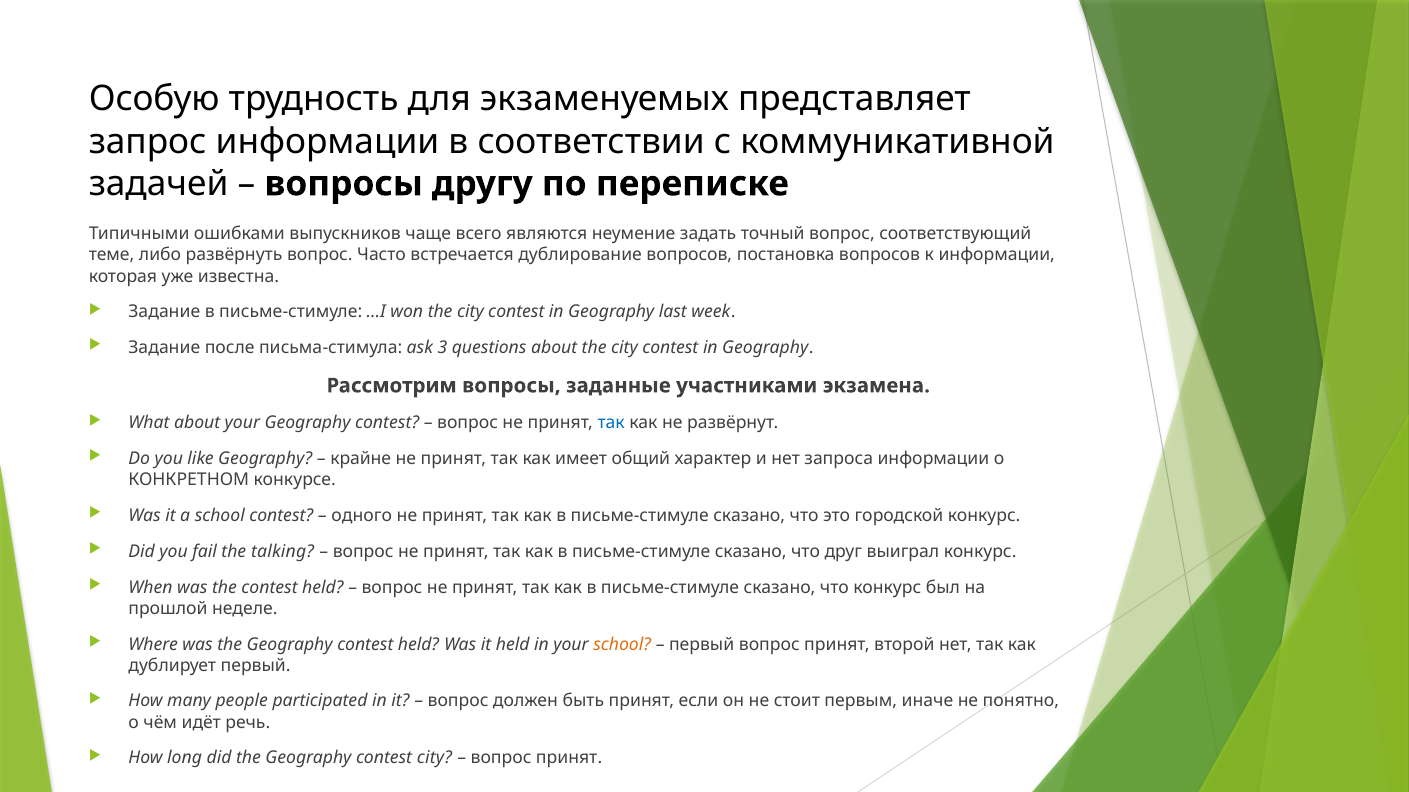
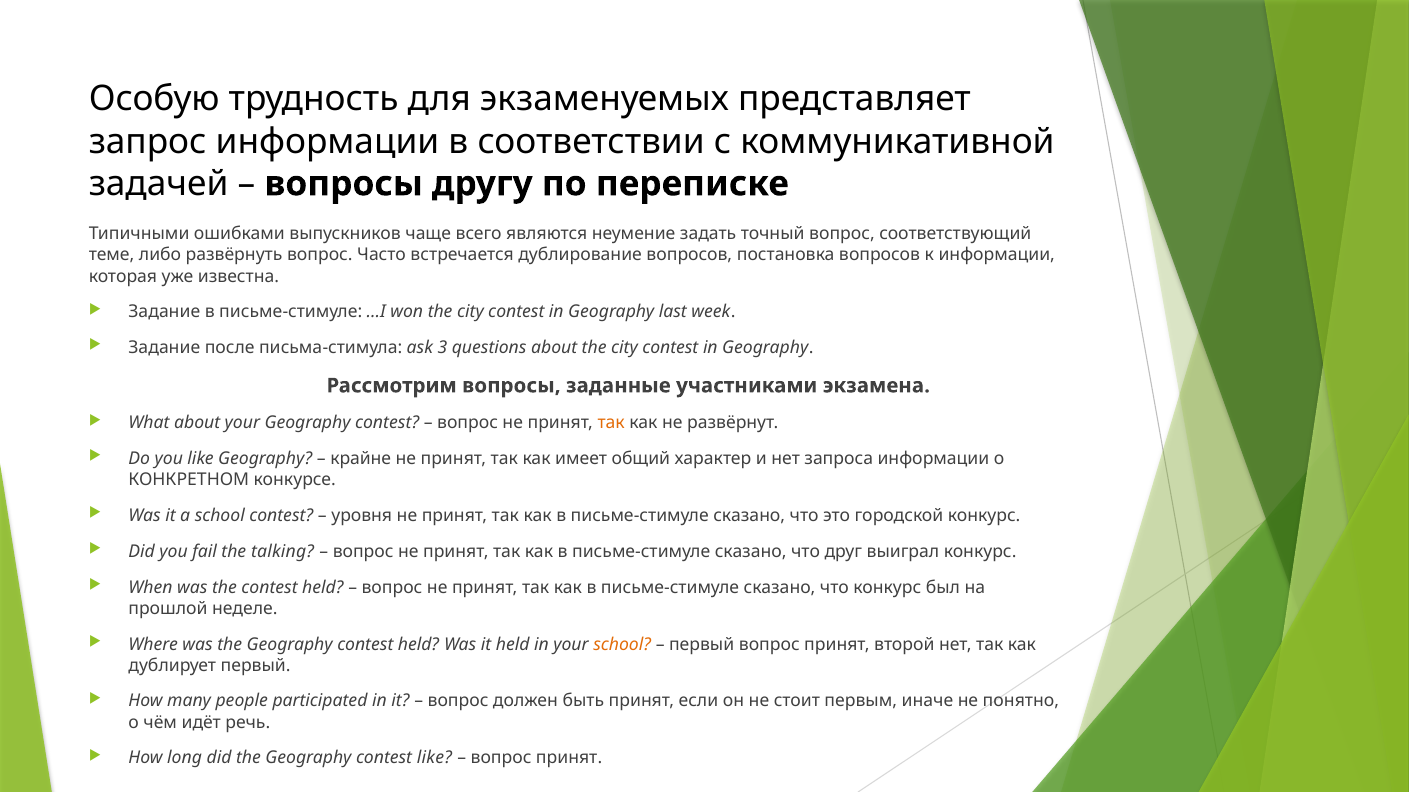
так colour: blue -> orange (611, 423)
одного: одного -> уровня (362, 516)
contest city: city -> like (434, 759)
